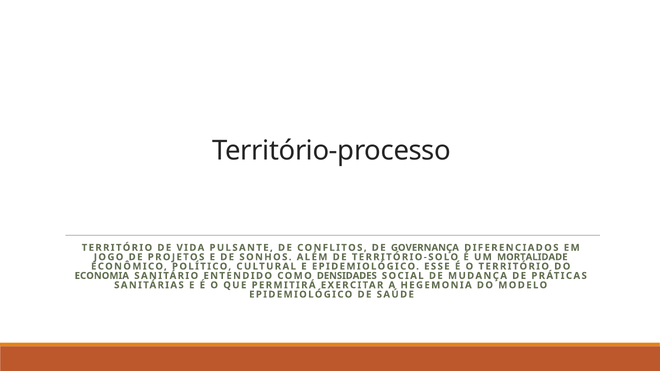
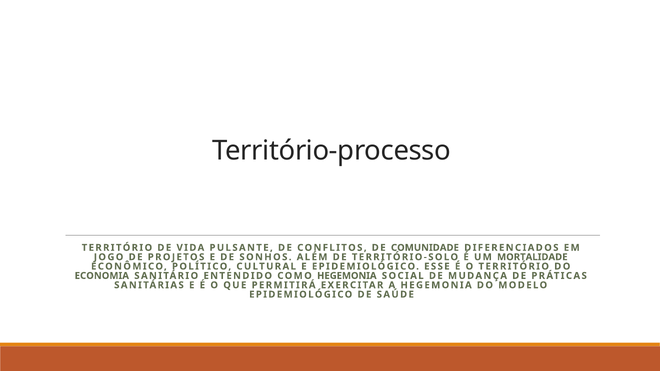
GOVERNANÇA: GOVERNANÇA -> COMUNIDADE (425, 248)
COMO DENSIDADES: DENSIDADES -> HEGEMONIA (347, 276)
